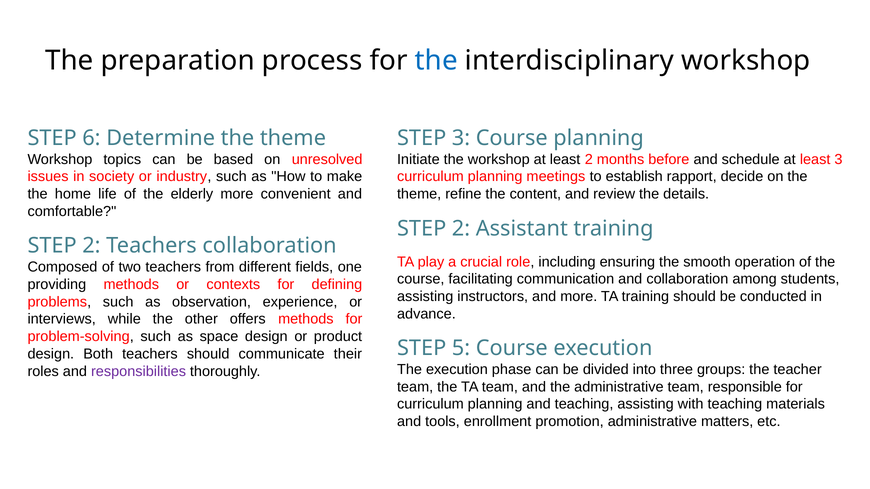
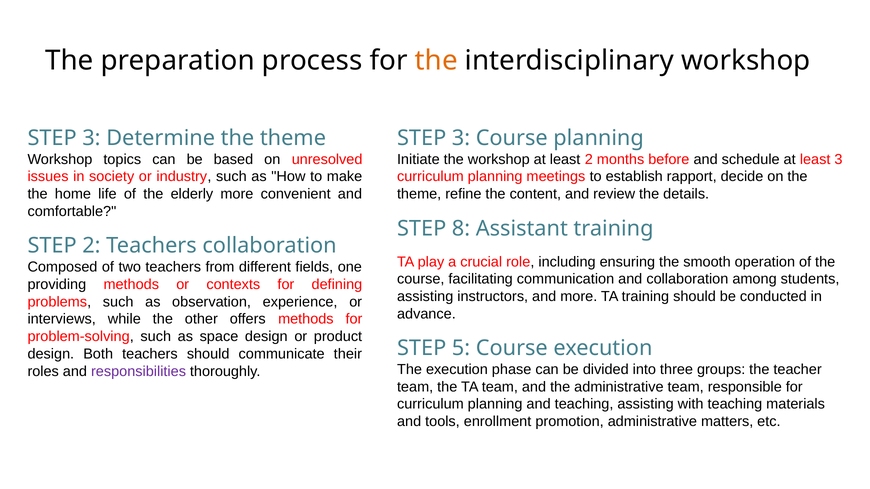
the colour: blue -> orange (436, 61)
6: 6 -> 3 (91, 138)
2: 2 -> 8 (461, 229)
